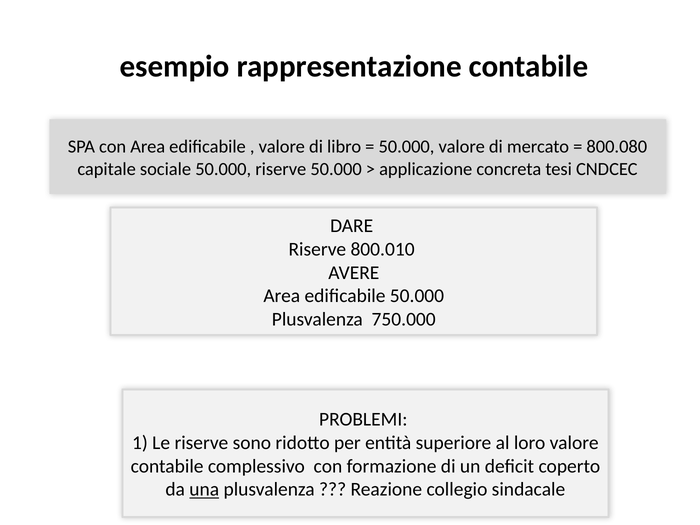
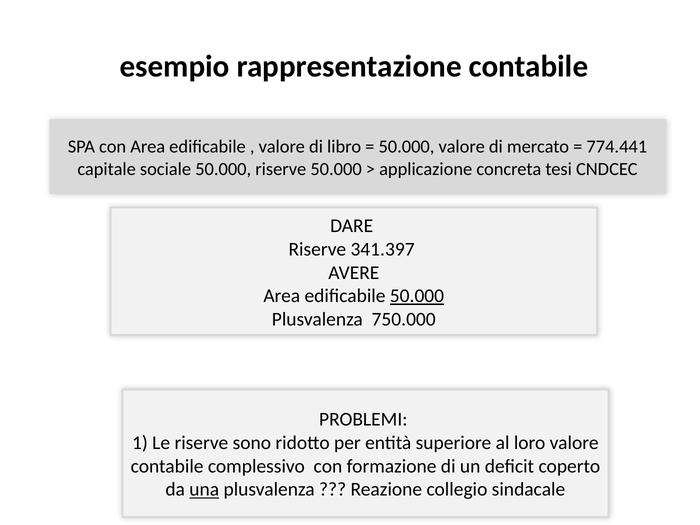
800.080: 800.080 -> 774.441 (617, 147)
800.010: 800.010 -> 341.397 (383, 249)
50.000 underline: none -> present (417, 296)
